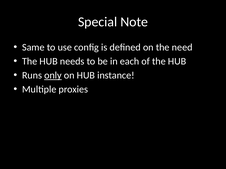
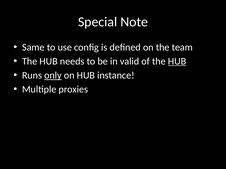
need: need -> team (182, 47)
each: each -> valid (130, 61)
HUB underline: none -> present (177, 61)
